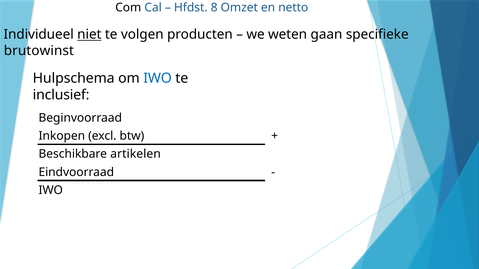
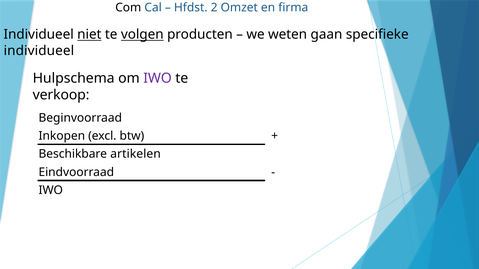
8: 8 -> 2 (214, 7)
netto: netto -> firma (293, 7)
volgen underline: none -> present (142, 35)
brutowinst: brutowinst -> individueel (39, 51)
IWO colour: blue -> purple (158, 78)
inclusief: inclusief -> verkoop (61, 95)
